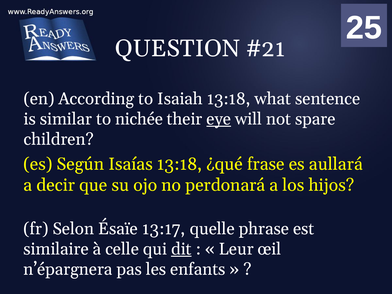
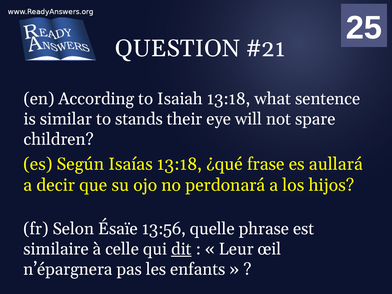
nichée: nichée -> stands (139, 119)
eye underline: present -> none (219, 119)
13:17: 13:17 -> 13:56 (164, 229)
